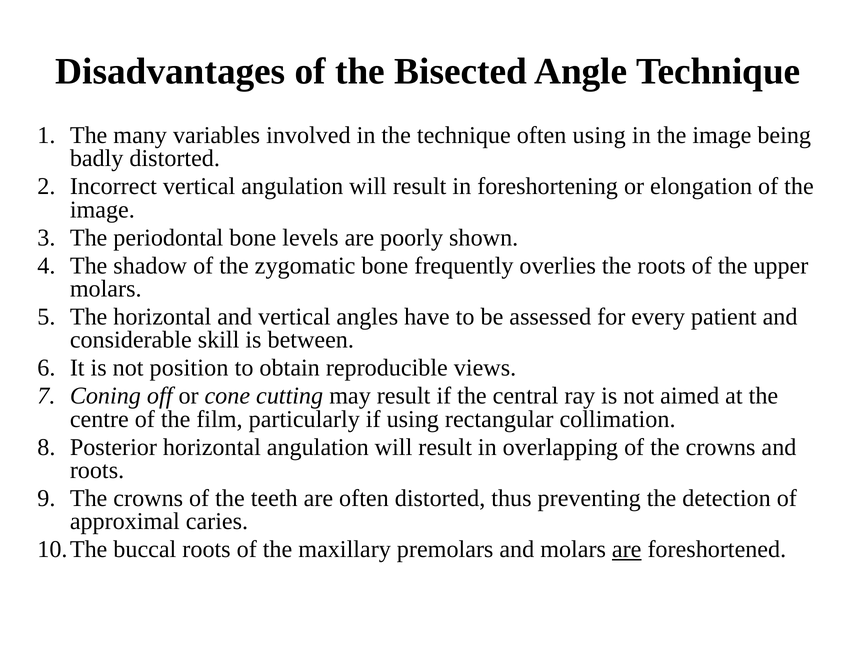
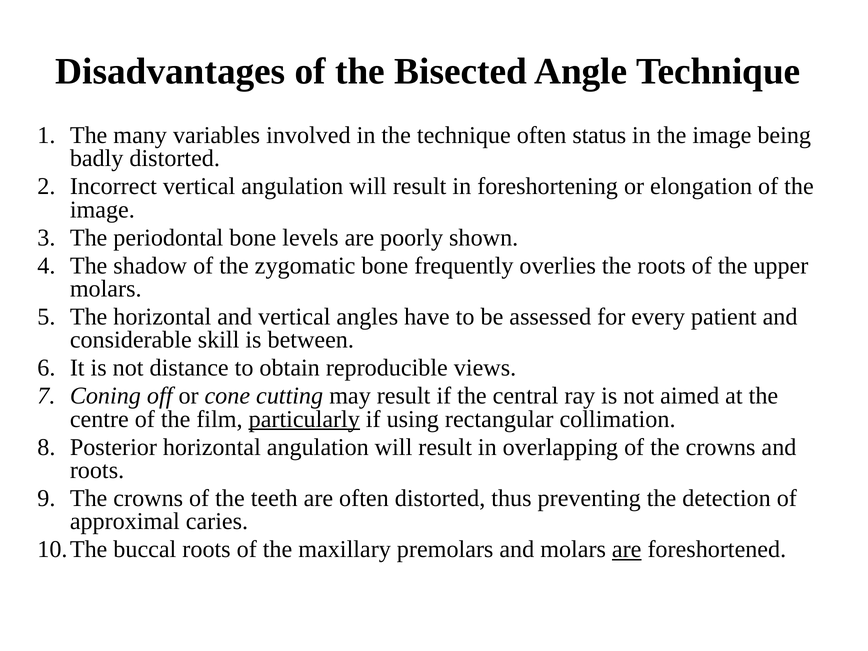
often using: using -> status (599, 135)
position: position -> distance (189, 368)
particularly underline: none -> present (304, 419)
